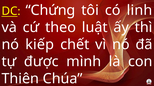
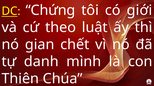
linh: linh -> giới (139, 10)
kiếp: kiếp -> gian (40, 45)
được: được -> danh (41, 62)
